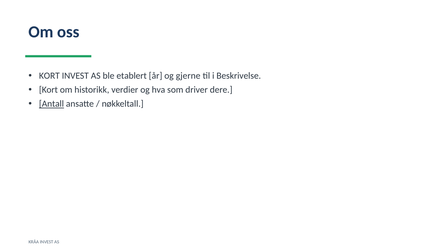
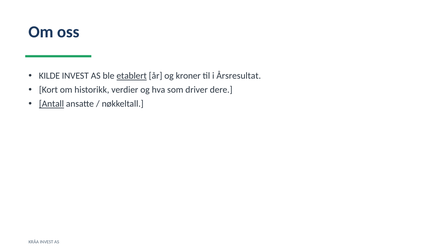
KORT: KORT -> KILDE (49, 76)
etablert underline: none -> present (132, 76)
gjerne: gjerne -> kroner (188, 76)
Beskrivelse: Beskrivelse -> Årsresultat (239, 76)
